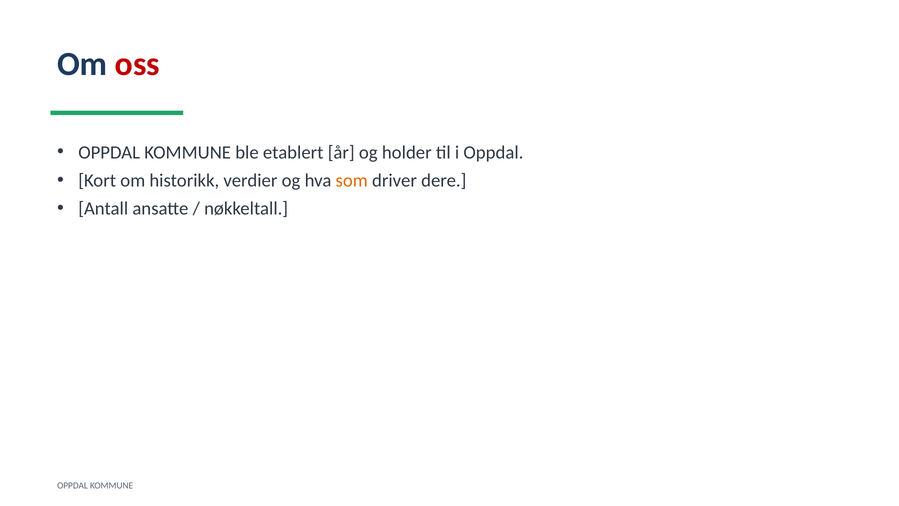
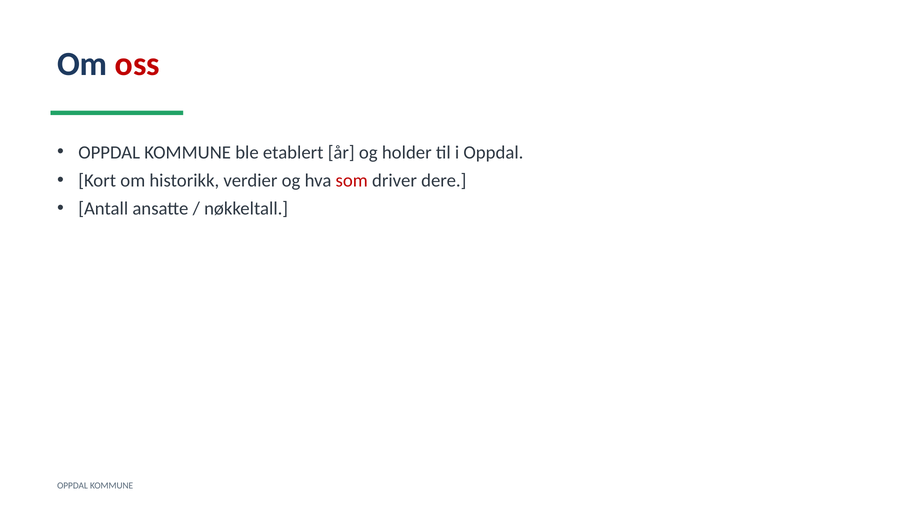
som colour: orange -> red (352, 180)
